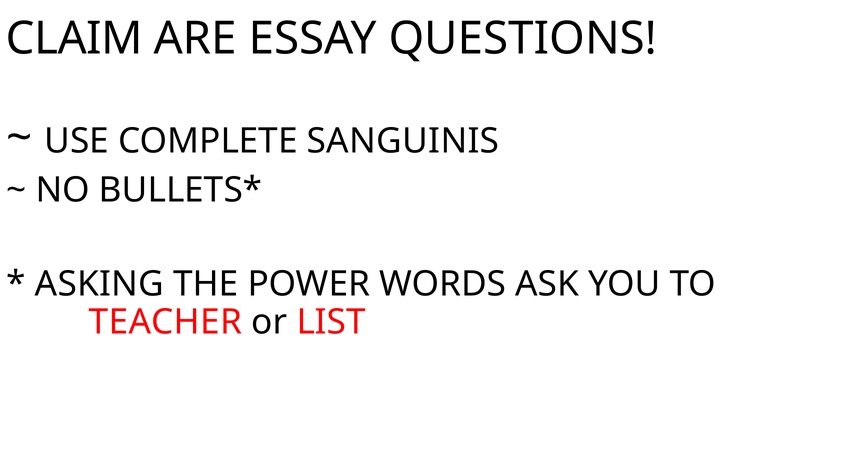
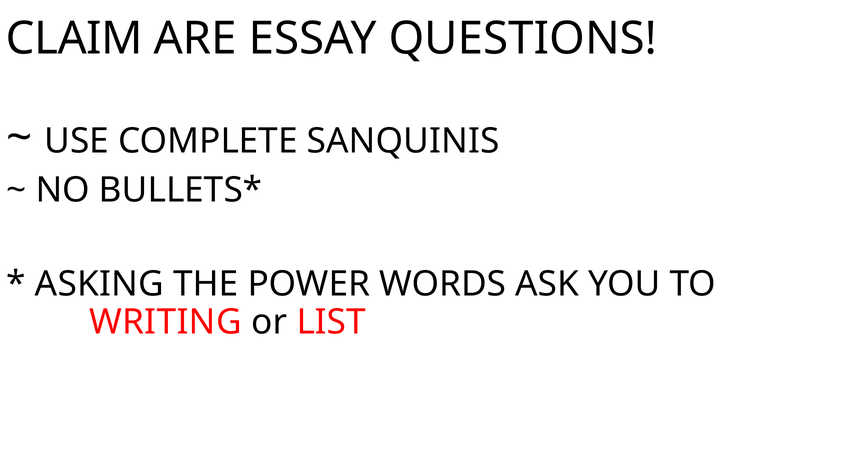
SANGUINIS: SANGUINIS -> SANQUINIS (403, 141)
TEACHER: TEACHER -> WRITING (165, 322)
